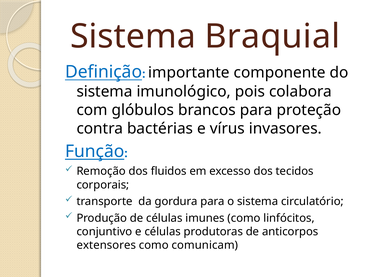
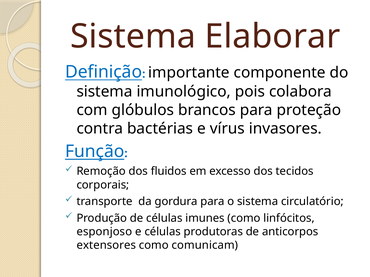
Braquial: Braquial -> Elaborar (272, 37)
conjuntivo: conjuntivo -> esponjoso (104, 232)
